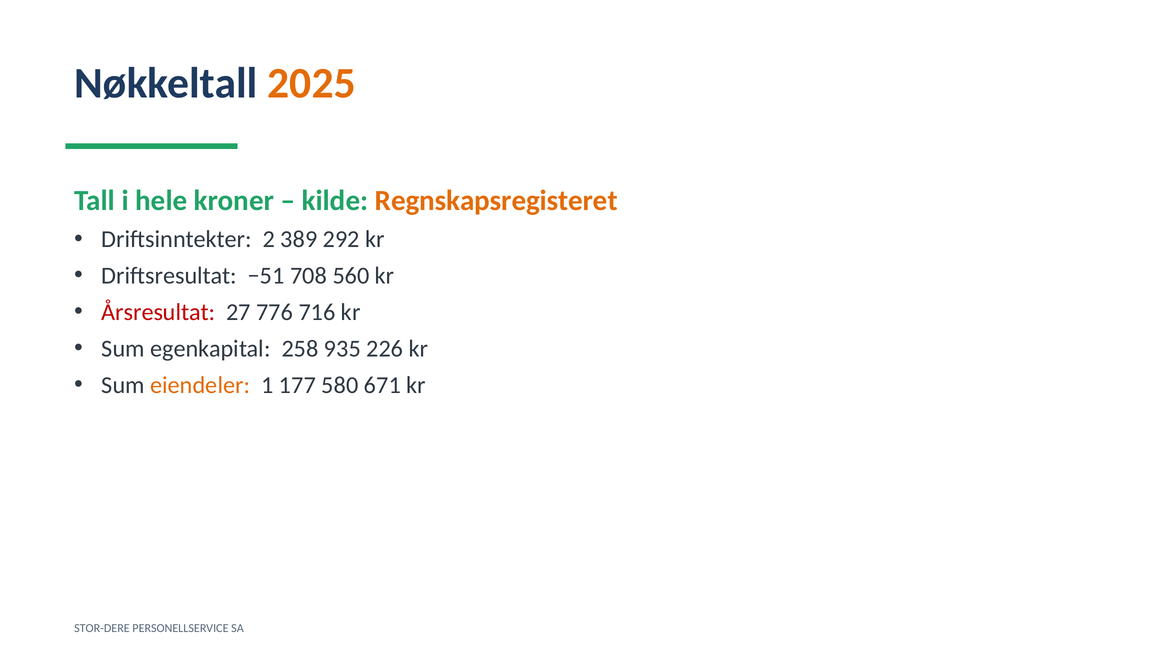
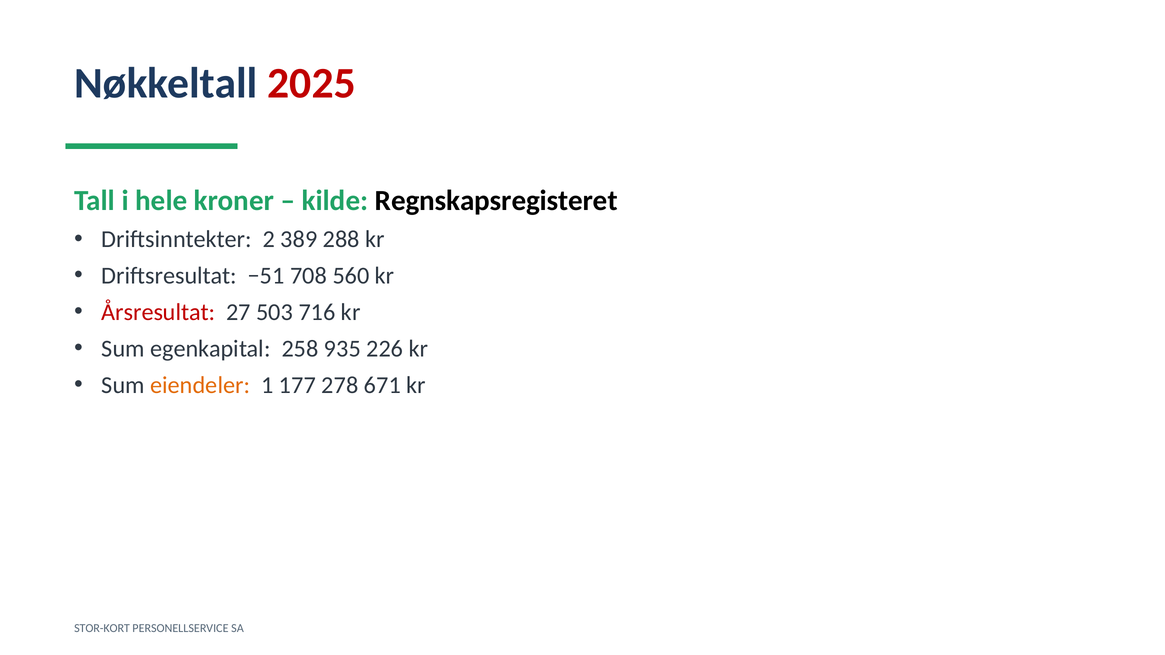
2025 colour: orange -> red (312, 83)
Regnskapsregisteret colour: orange -> black (496, 201)
292: 292 -> 288 (341, 240)
776: 776 -> 503 (275, 312)
580: 580 -> 278 (340, 385)
STOR-DERE: STOR-DERE -> STOR-KORT (102, 629)
